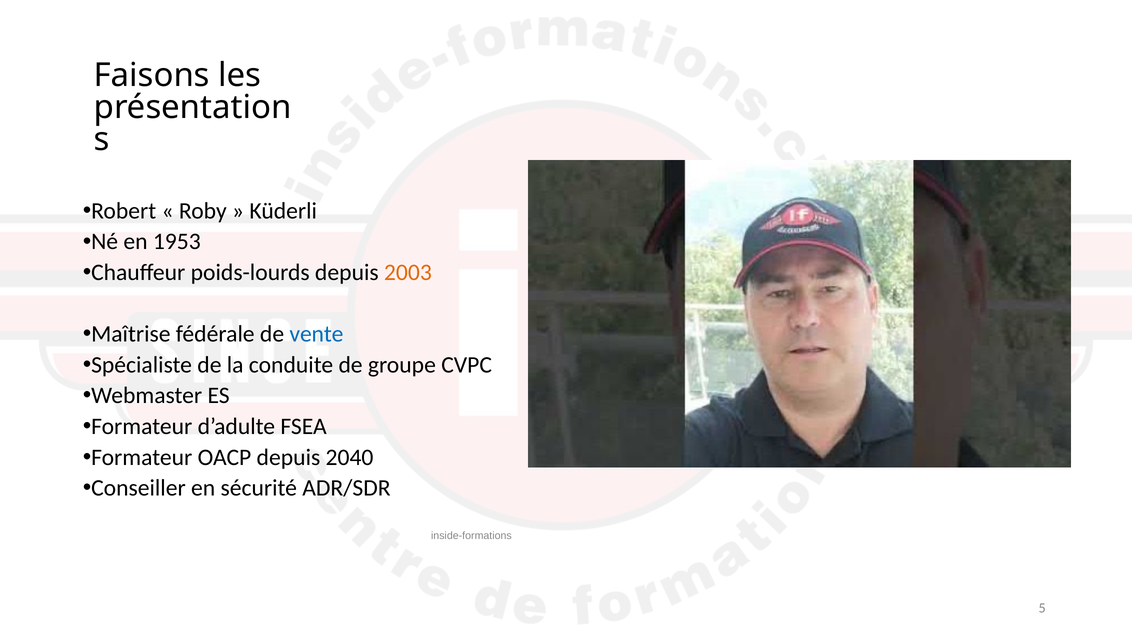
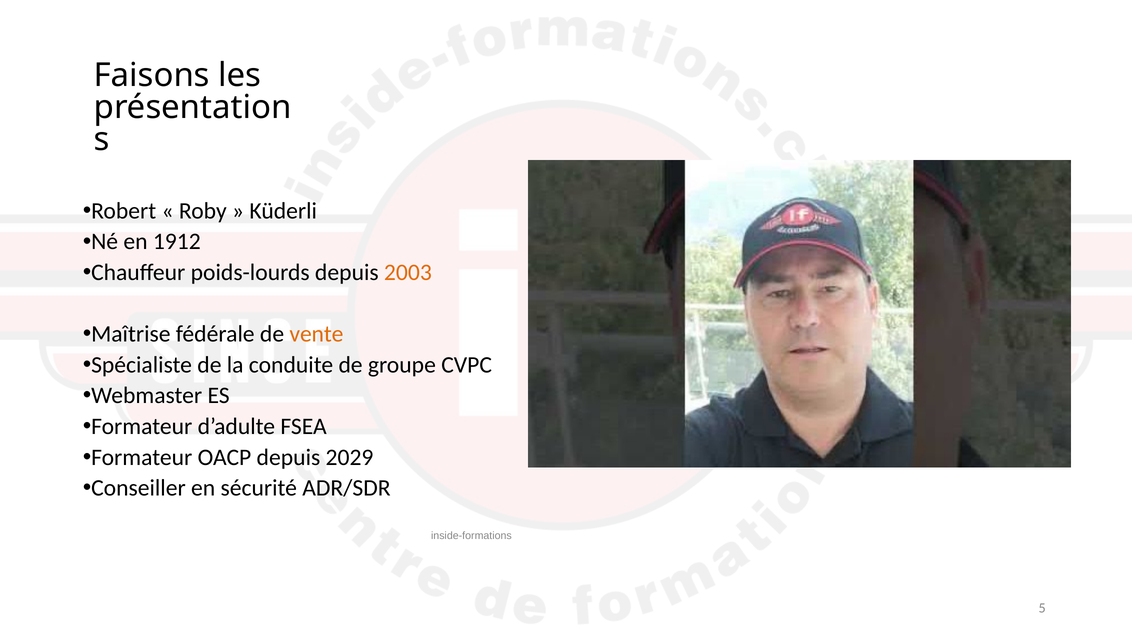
1953: 1953 -> 1912 (177, 242)
vente colour: blue -> orange (316, 334)
2040: 2040 -> 2029 (350, 457)
